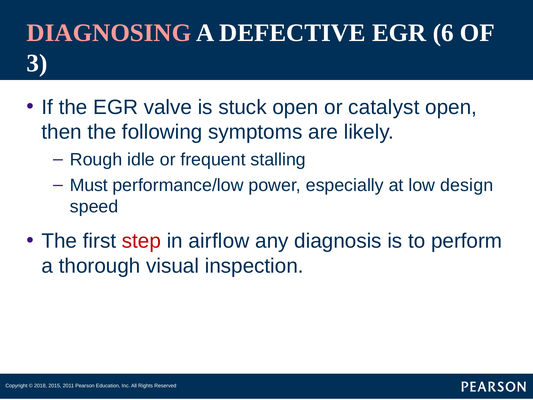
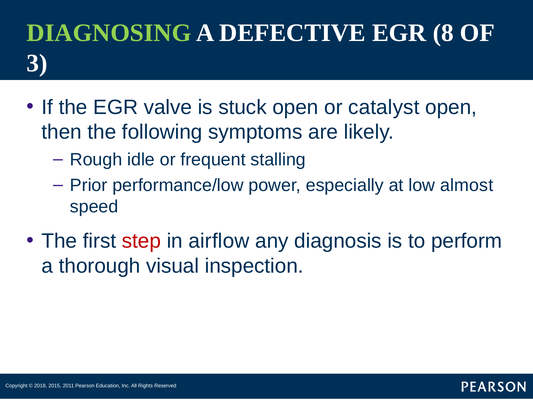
DIAGNOSING colour: pink -> light green (109, 33)
6: 6 -> 8 (443, 33)
Must: Must -> Prior (89, 185)
design: design -> almost (467, 185)
